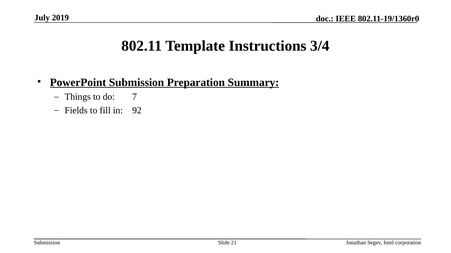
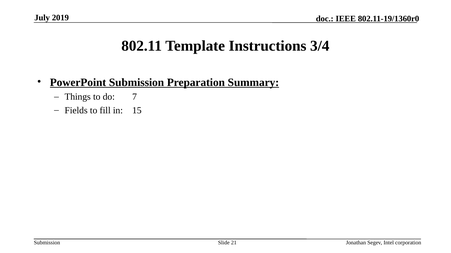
92: 92 -> 15 (137, 111)
